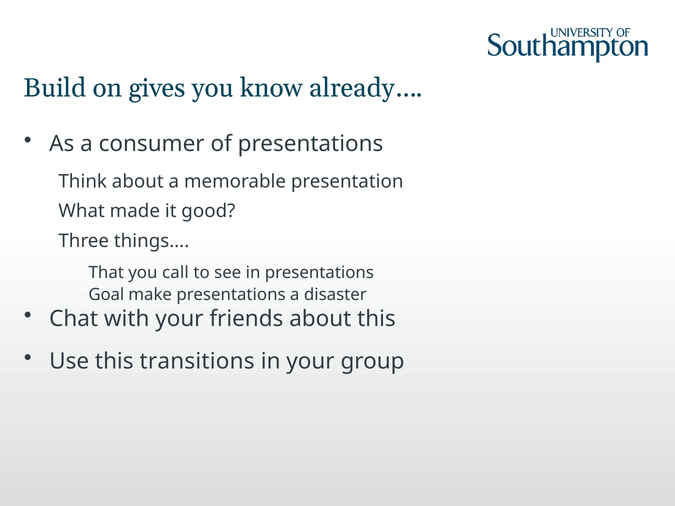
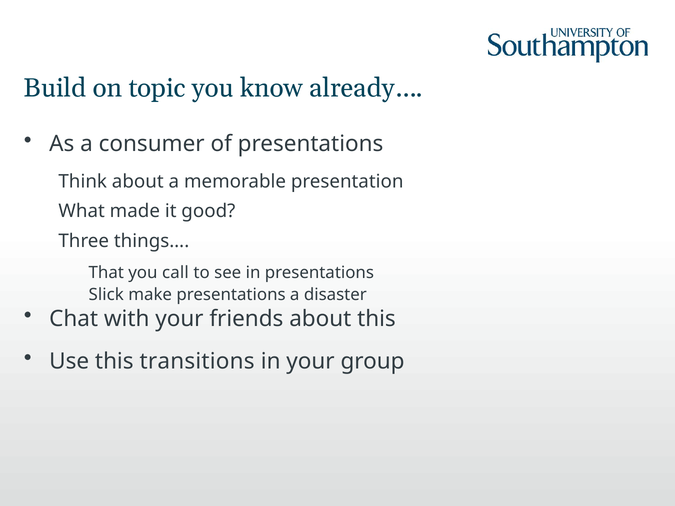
gives: gives -> topic (157, 88)
Goal: Goal -> Slick (106, 295)
